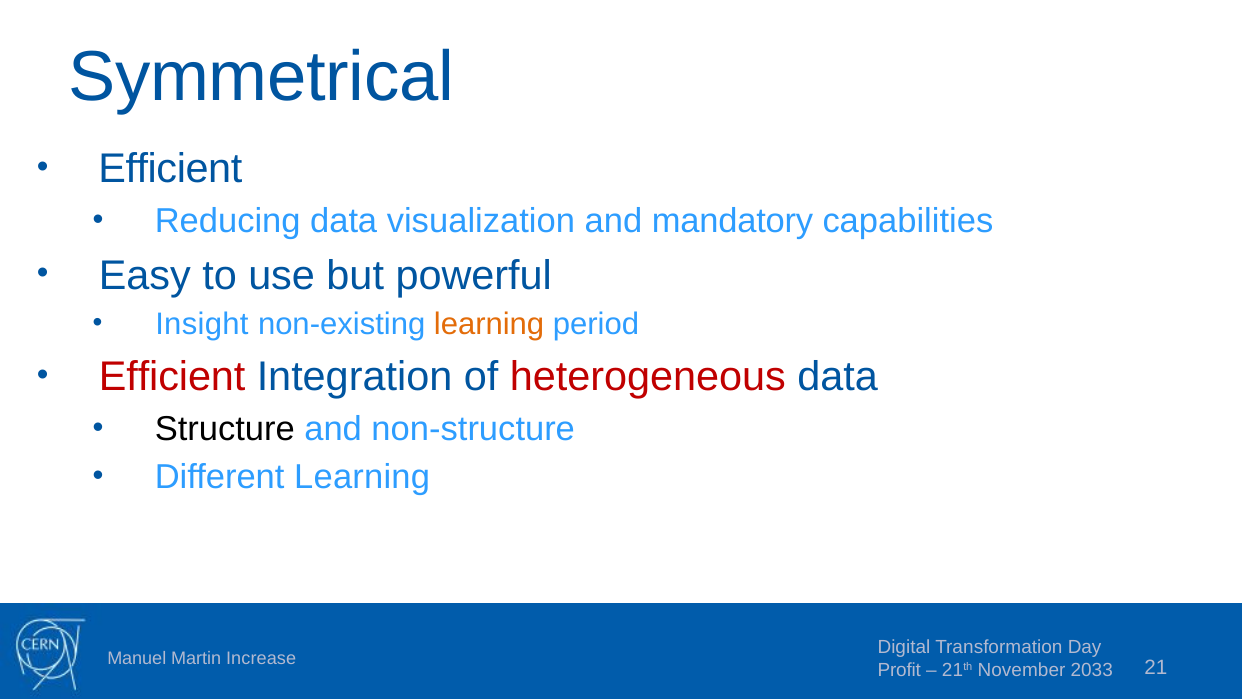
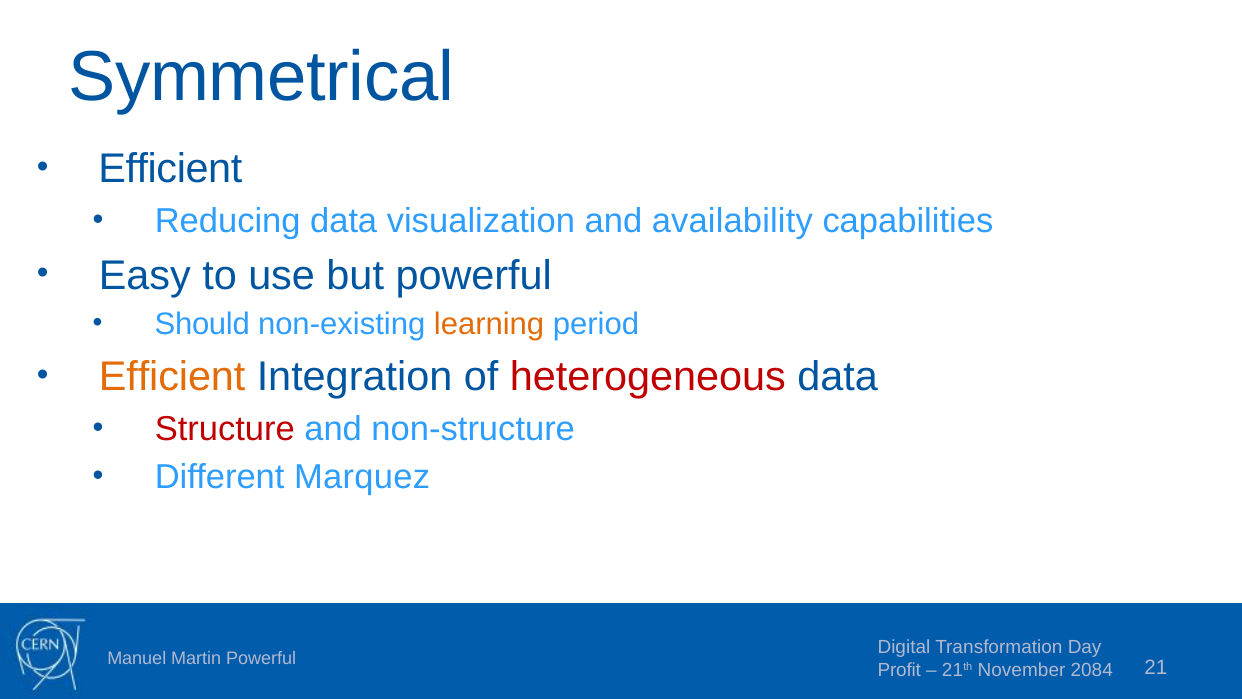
mandatory: mandatory -> availability (732, 221)
Insight: Insight -> Should (202, 324)
Efficient colour: red -> orange (172, 377)
Structure colour: black -> red (225, 429)
Different Learning: Learning -> Marquez (362, 477)
Martin Increase: Increase -> Powerful (261, 659)
2033: 2033 -> 2084 (1092, 670)
